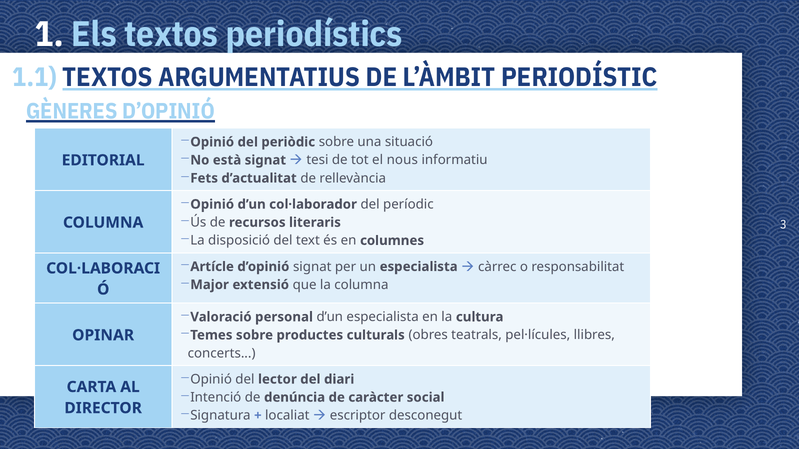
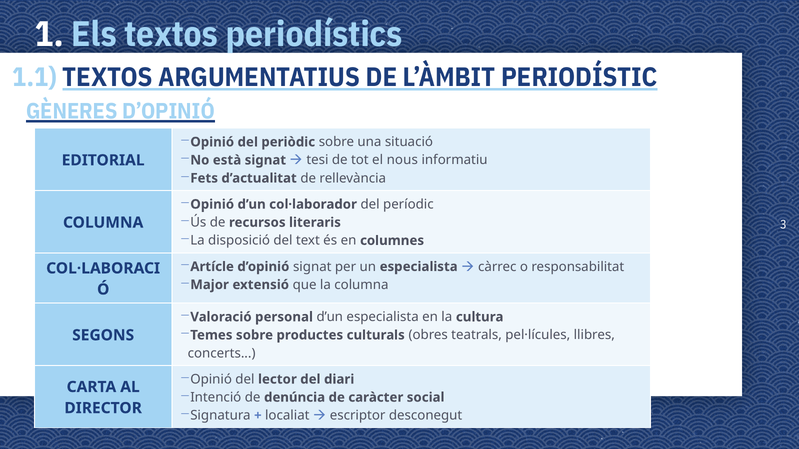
OPINAR: OPINAR -> SEGONS (103, 336)
